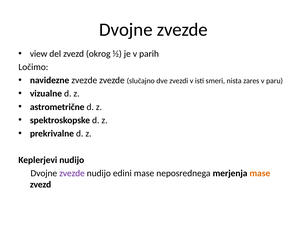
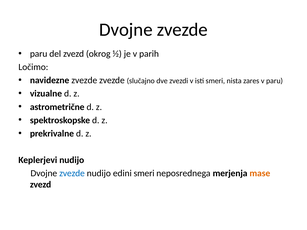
view: view -> paru (39, 54)
zvezde colour: purple -> blue (72, 174)
edini mase: mase -> smeri (144, 174)
